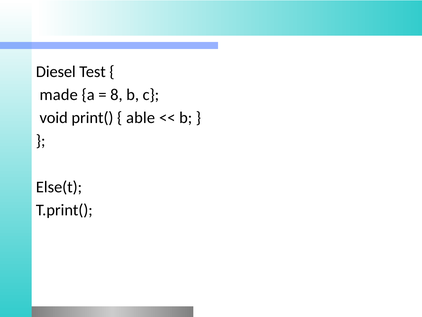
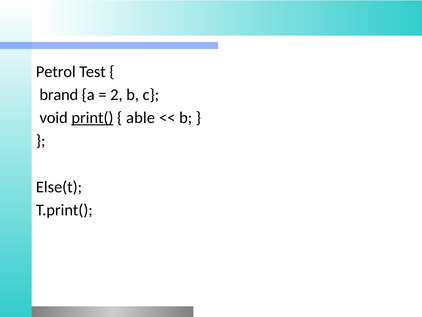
Diesel: Diesel -> Petrol (56, 72)
made: made -> brand (59, 95)
8: 8 -> 2 (116, 95)
print( underline: none -> present (92, 118)
